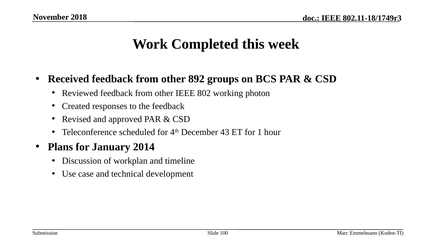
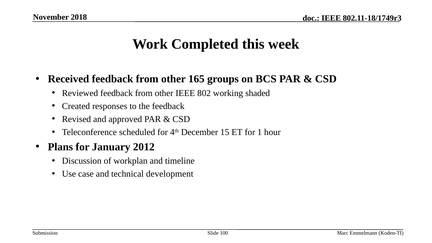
892: 892 -> 165 (196, 79)
photon: photon -> shaded (258, 93)
43: 43 -> 15 (225, 132)
2014: 2014 -> 2012 (144, 147)
